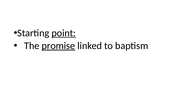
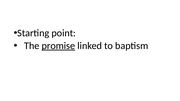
point underline: present -> none (64, 33)
